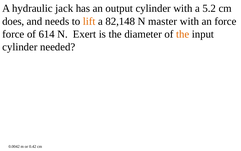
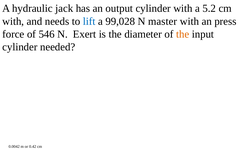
does: does -> with (13, 21)
lift colour: orange -> blue (89, 21)
82,148: 82,148 -> 99,028 (120, 21)
an force: force -> press (225, 21)
614: 614 -> 546 (47, 34)
